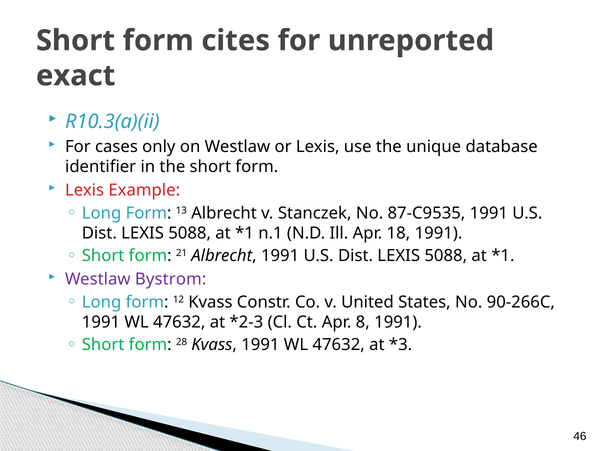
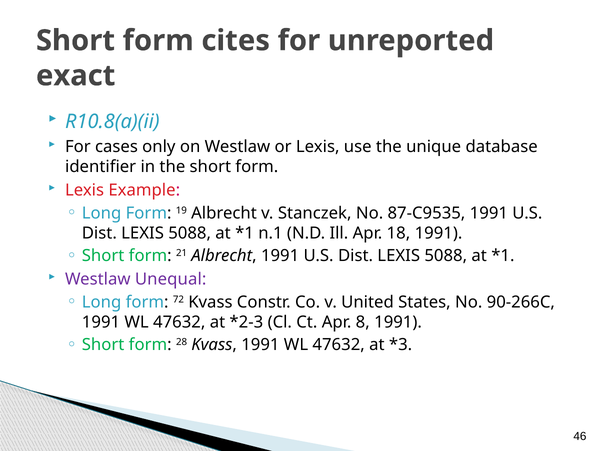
R10.3(a)(ii: R10.3(a)(ii -> R10.8(a)(ii (112, 122)
13: 13 -> 19 (181, 210)
Bystrom: Bystrom -> Unequal (171, 279)
12: 12 -> 72 (178, 299)
